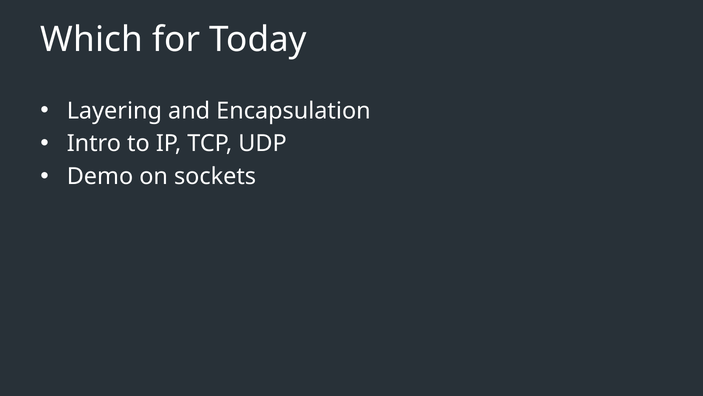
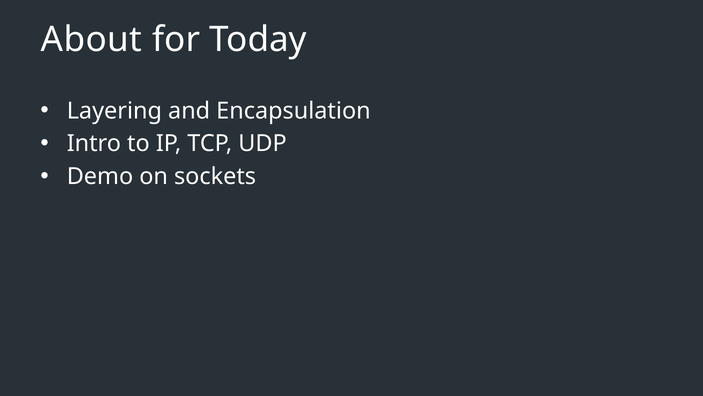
Which: Which -> About (92, 40)
